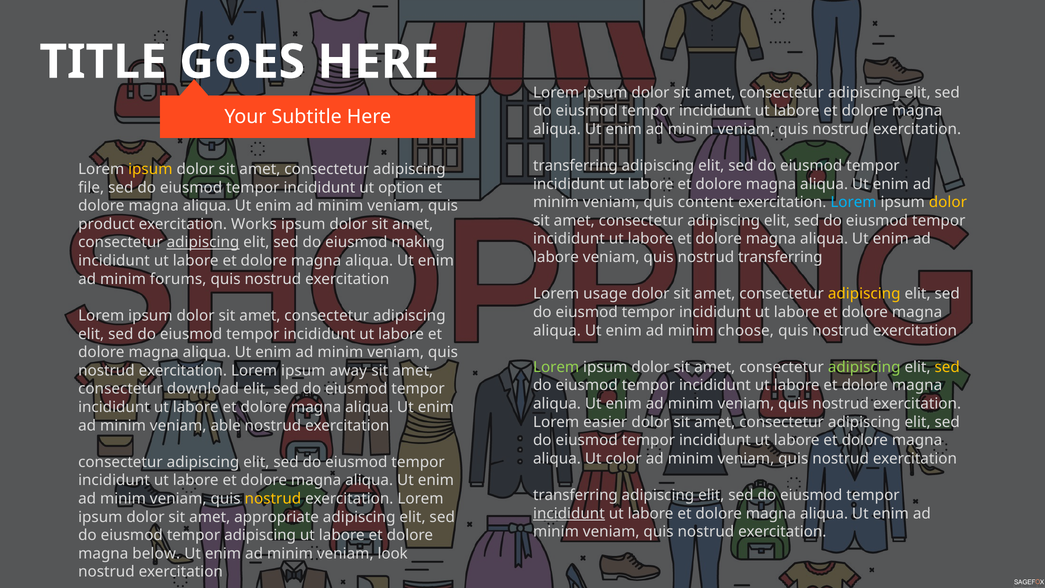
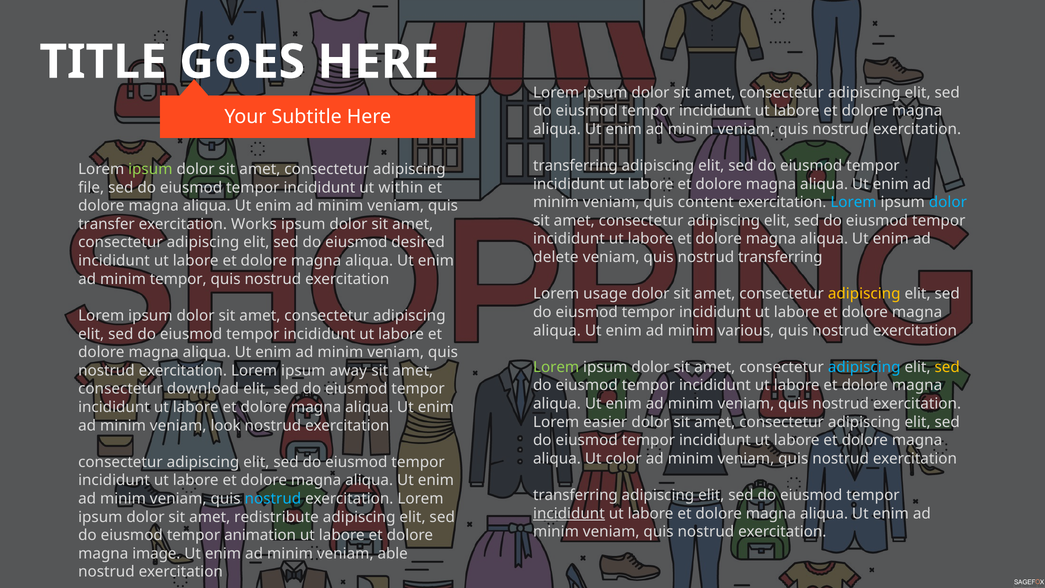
ipsum colour: yellow -> light green (150, 169)
option: option -> within (401, 187)
dolor colour: yellow -> light blue (948, 202)
product: product -> transfer (106, 224)
adipiscing underline: present -> none (203, 242)
making: making -> desired (418, 242)
labore: labore -> delete (556, 257)
minim forums: forums -> tempor (178, 279)
choose: choose -> various (746, 330)
adipiscing colour: light green -> light blue (864, 367)
able: able -> look (226, 425)
nostrud colour: yellow -> light blue (273, 499)
appropriate: appropriate -> redistribute (277, 517)
tempor adipiscing: adipiscing -> animation (260, 535)
below: below -> image (156, 553)
look: look -> able (393, 553)
